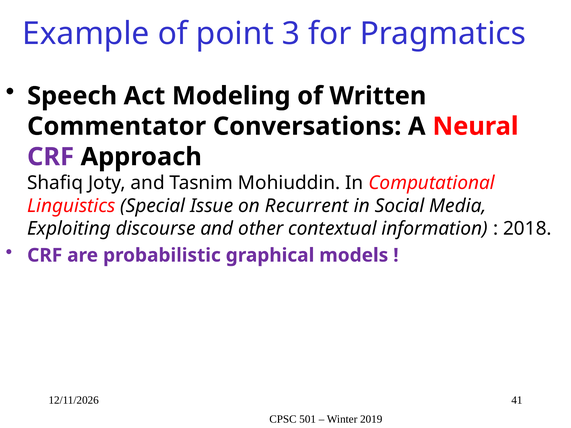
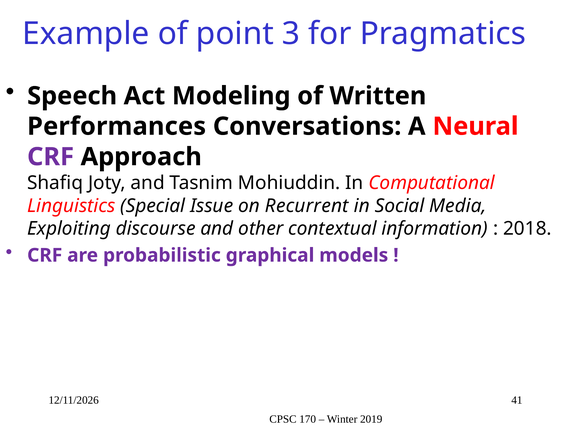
Commentator: Commentator -> Performances (117, 126)
501: 501 -> 170 (308, 420)
